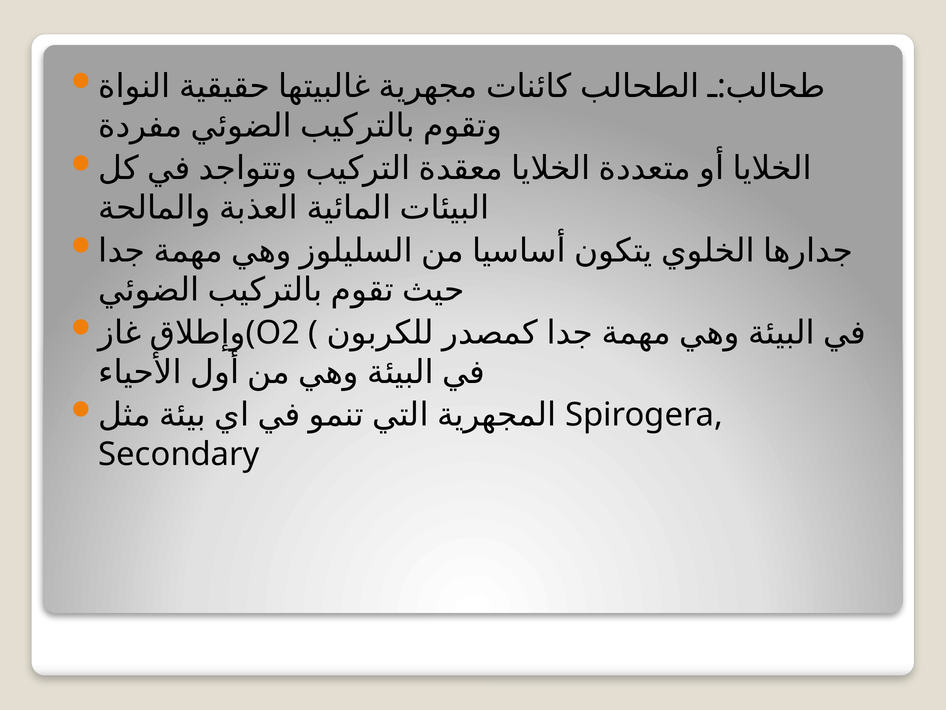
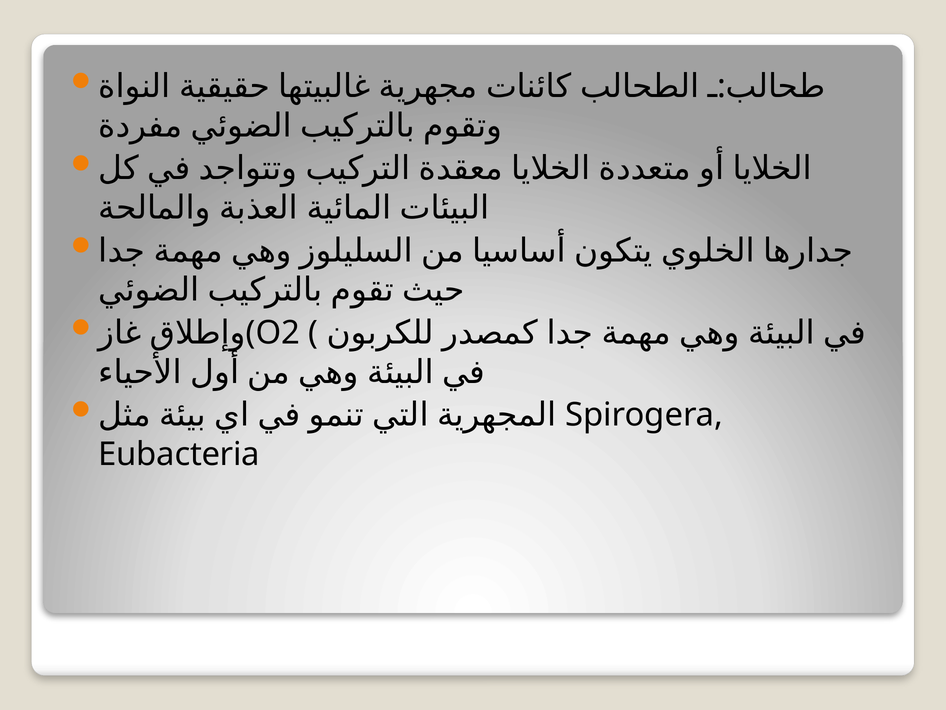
Secondary: Secondary -> Eubacteria (179, 454)
